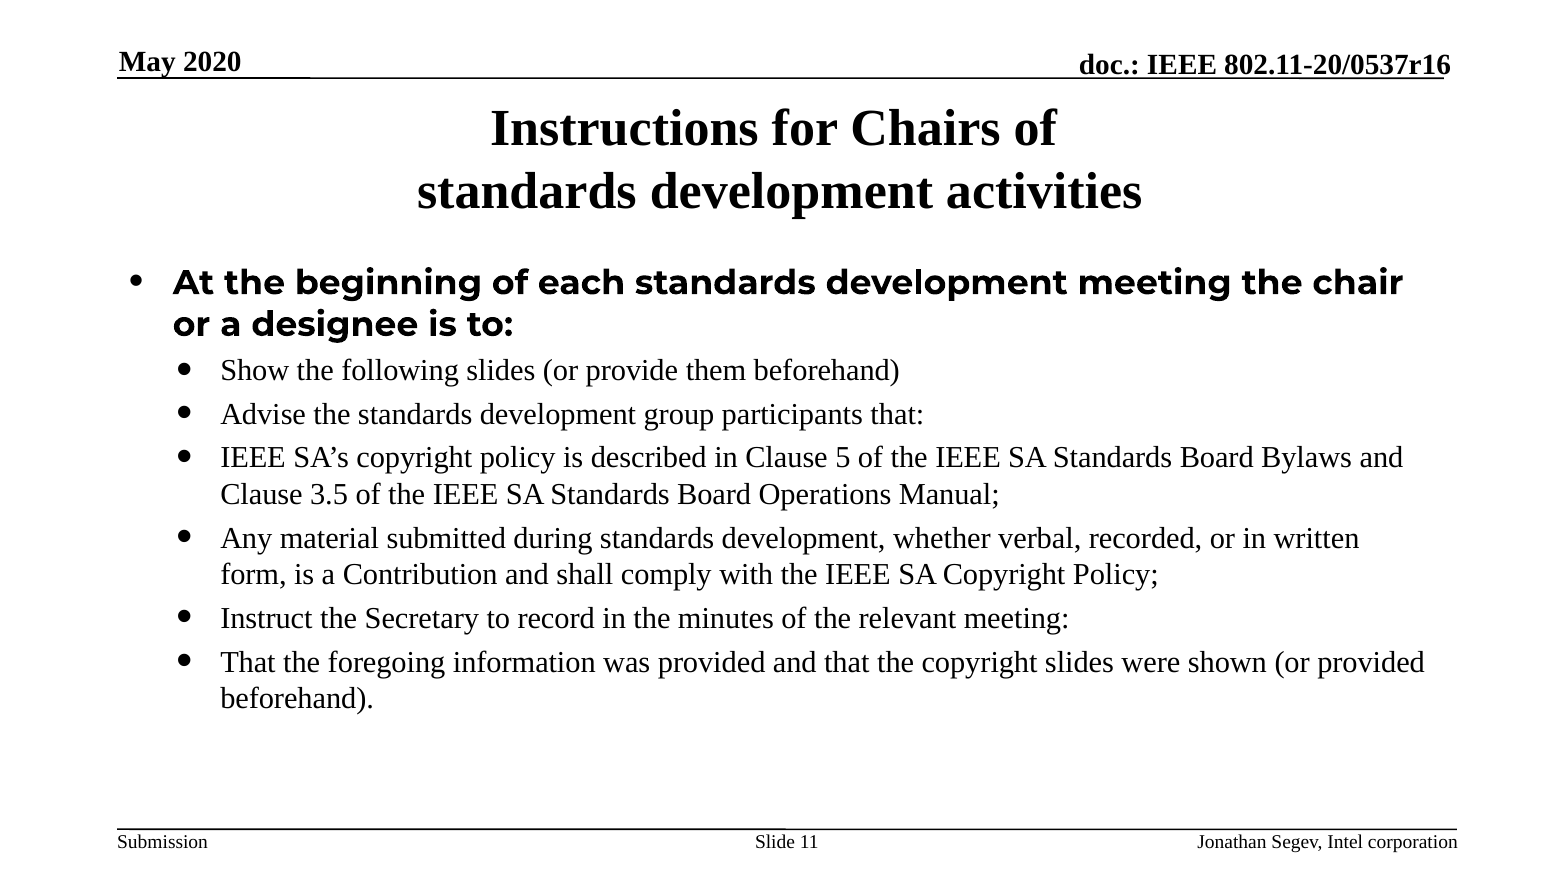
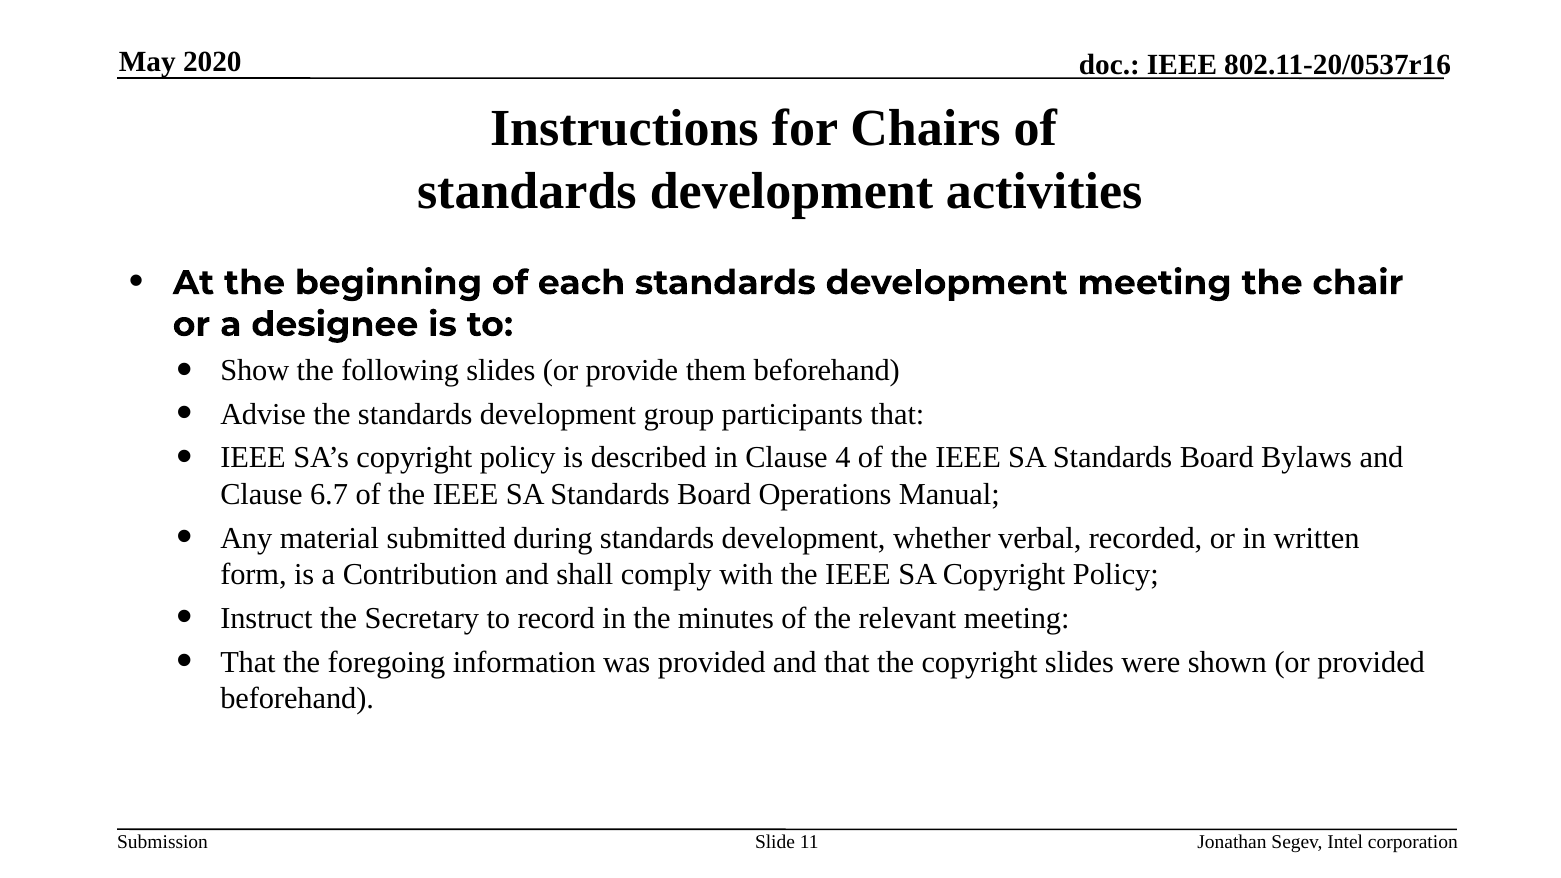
5: 5 -> 4 (843, 458)
3.5: 3.5 -> 6.7 (329, 494)
